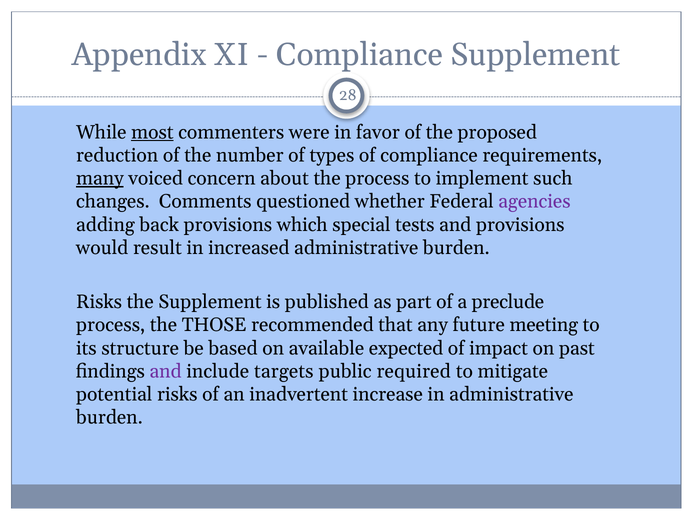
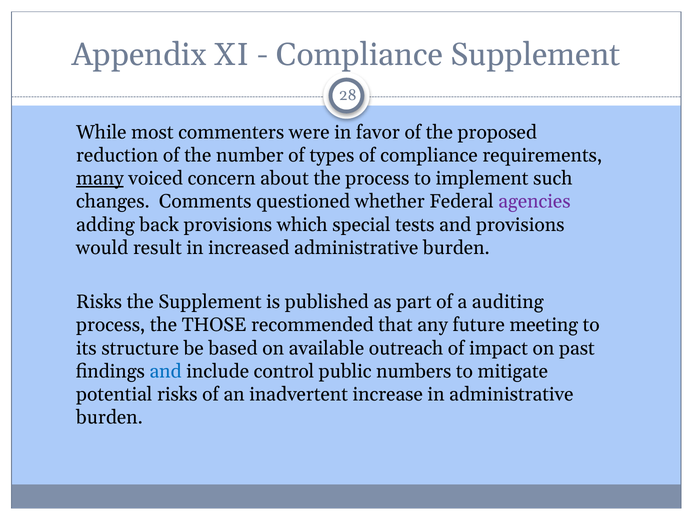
most underline: present -> none (152, 132)
preclude: preclude -> auditing (508, 302)
expected: expected -> outreach (406, 348)
and colour: purple -> blue (166, 371)
targets: targets -> control (284, 371)
required: required -> numbers (414, 371)
